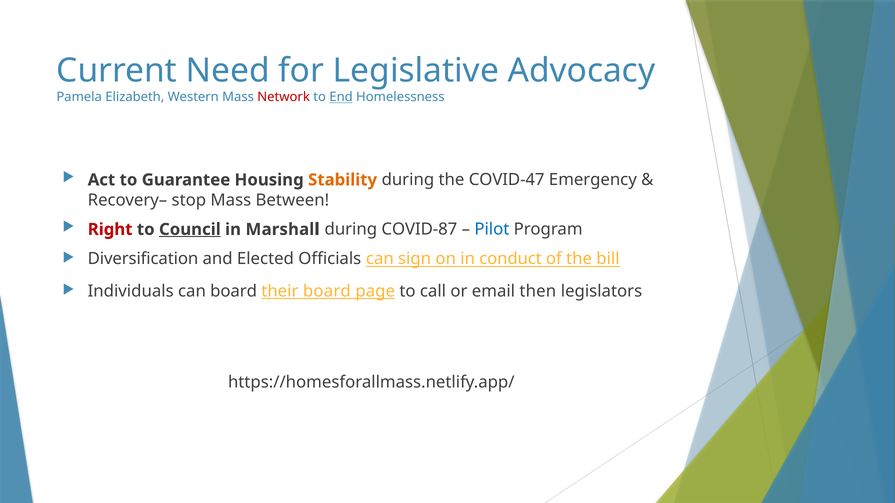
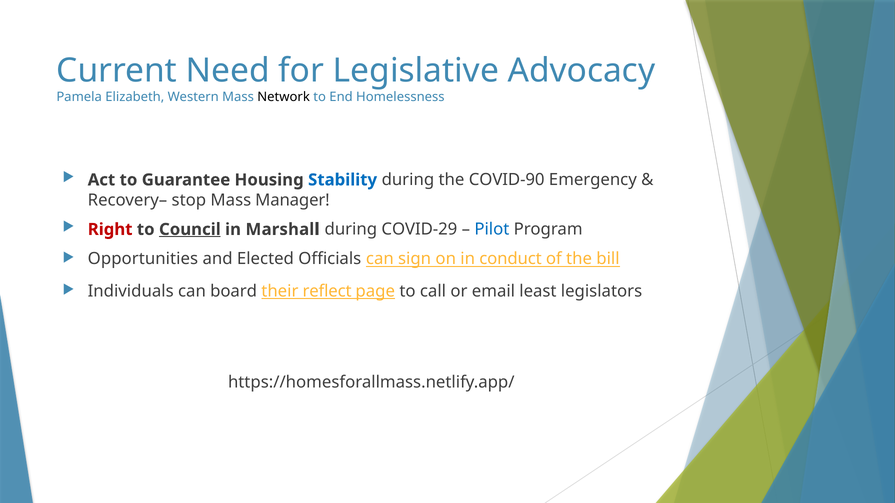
Network colour: red -> black (284, 97)
End underline: present -> none (341, 97)
Stability colour: orange -> blue (343, 180)
COVID-47: COVID-47 -> COVID-90 (507, 180)
Between: Between -> Manager (292, 200)
COVID-87: COVID-87 -> COVID-29 (419, 230)
Diversification: Diversification -> Opportunities (143, 259)
their board: board -> reflect (327, 291)
then: then -> least (538, 291)
